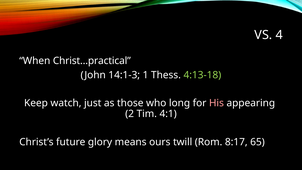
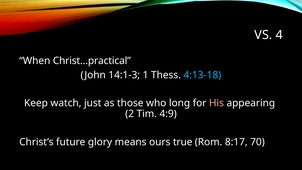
4:13-18 colour: light green -> light blue (202, 75)
4:1: 4:1 -> 4:9 (168, 114)
twill: twill -> true (183, 142)
65: 65 -> 70 (257, 142)
